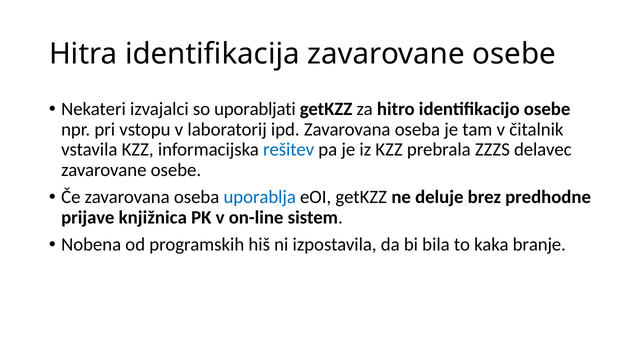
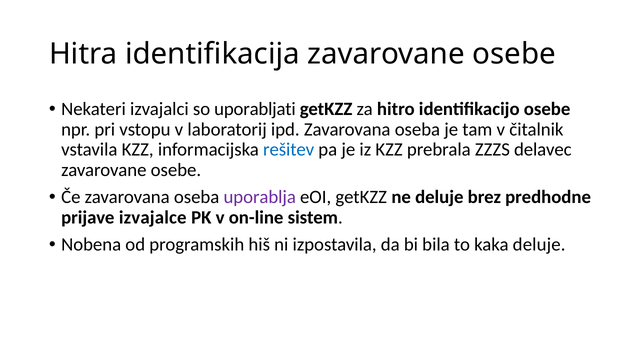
uporablja colour: blue -> purple (260, 197)
knjižnica: knjižnica -> izvajalce (153, 217)
kaka branje: branje -> deluje (539, 244)
